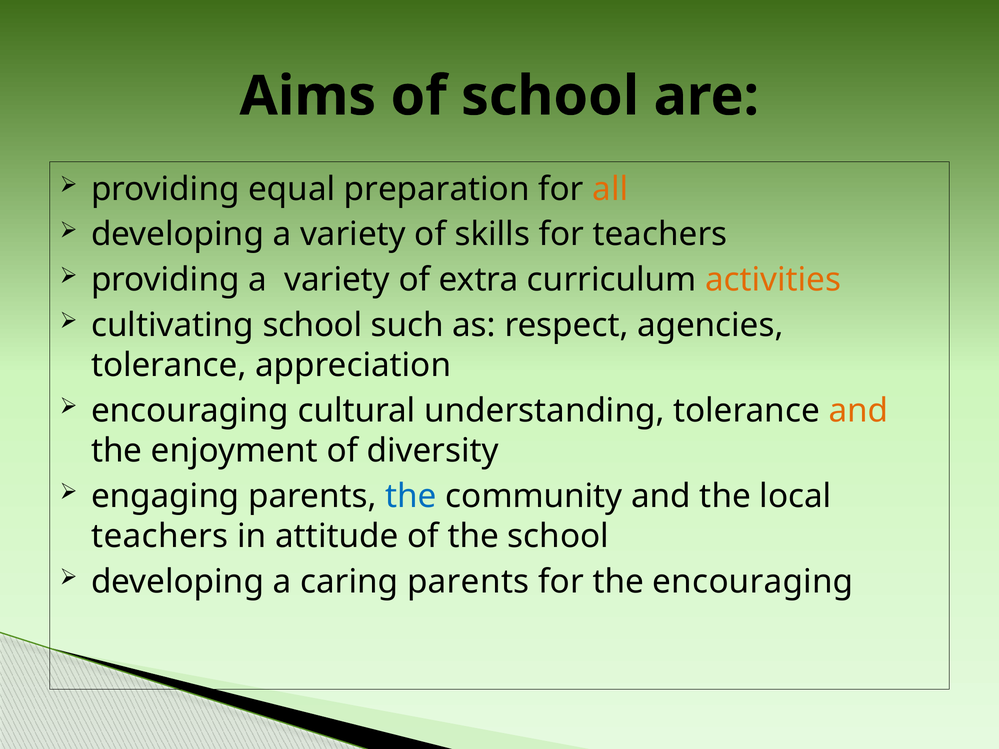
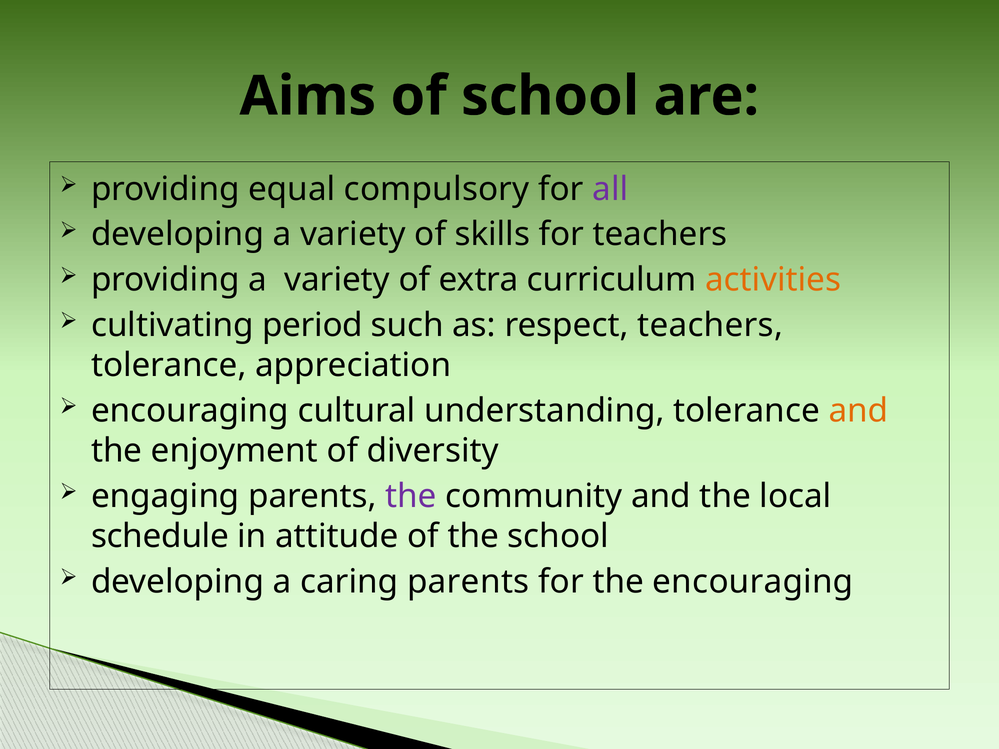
preparation: preparation -> compulsory (437, 189)
all colour: orange -> purple (610, 189)
cultivating school: school -> period (313, 326)
respect agencies: agencies -> teachers (710, 326)
the colour: blue -> purple (411, 497)
teachers: teachers -> schedule (160, 536)
